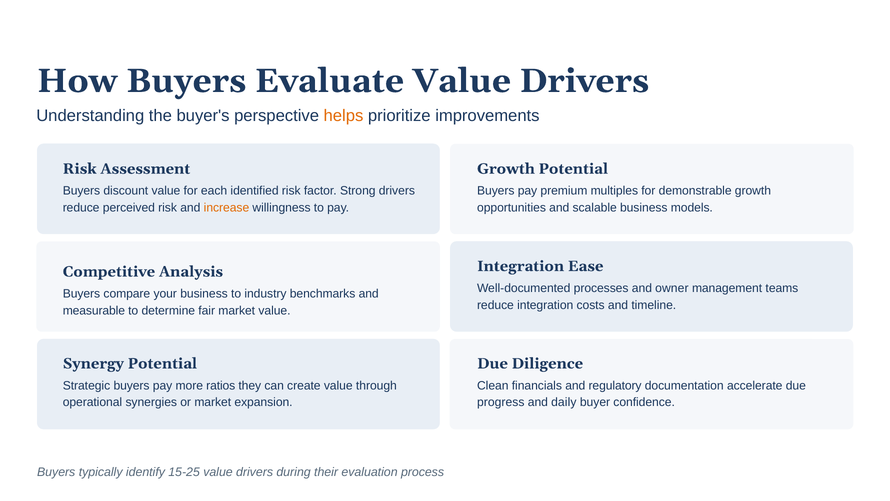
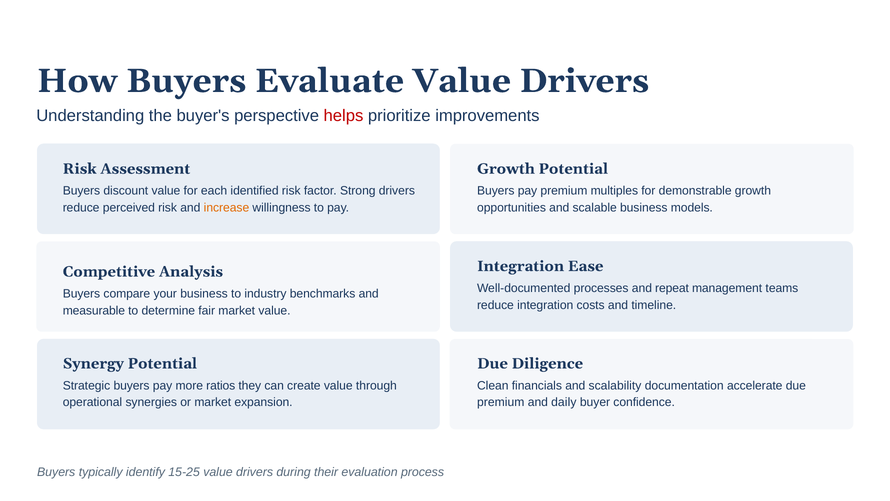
helps colour: orange -> red (343, 116)
owner: owner -> repeat (672, 288)
regulatory: regulatory -> scalability (615, 385)
progress: progress -> premium (501, 402)
